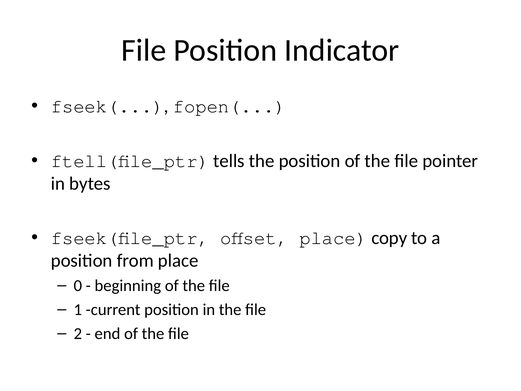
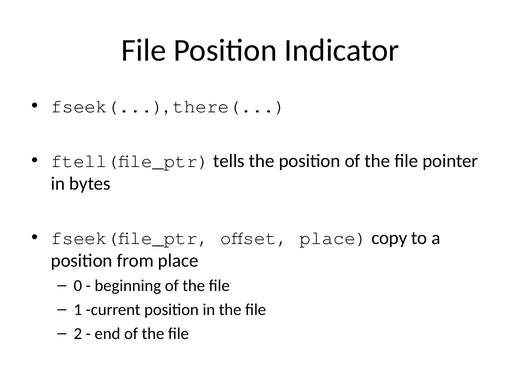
fopen(: fopen( -> there( (229, 106)
